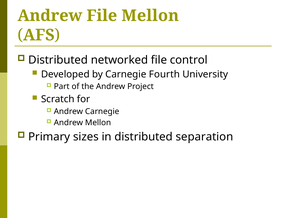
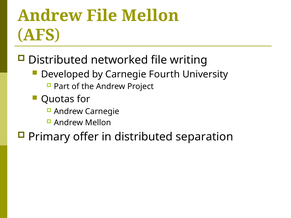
control: control -> writing (189, 60)
Scratch: Scratch -> Quotas (58, 99)
sizes: sizes -> offer (86, 137)
